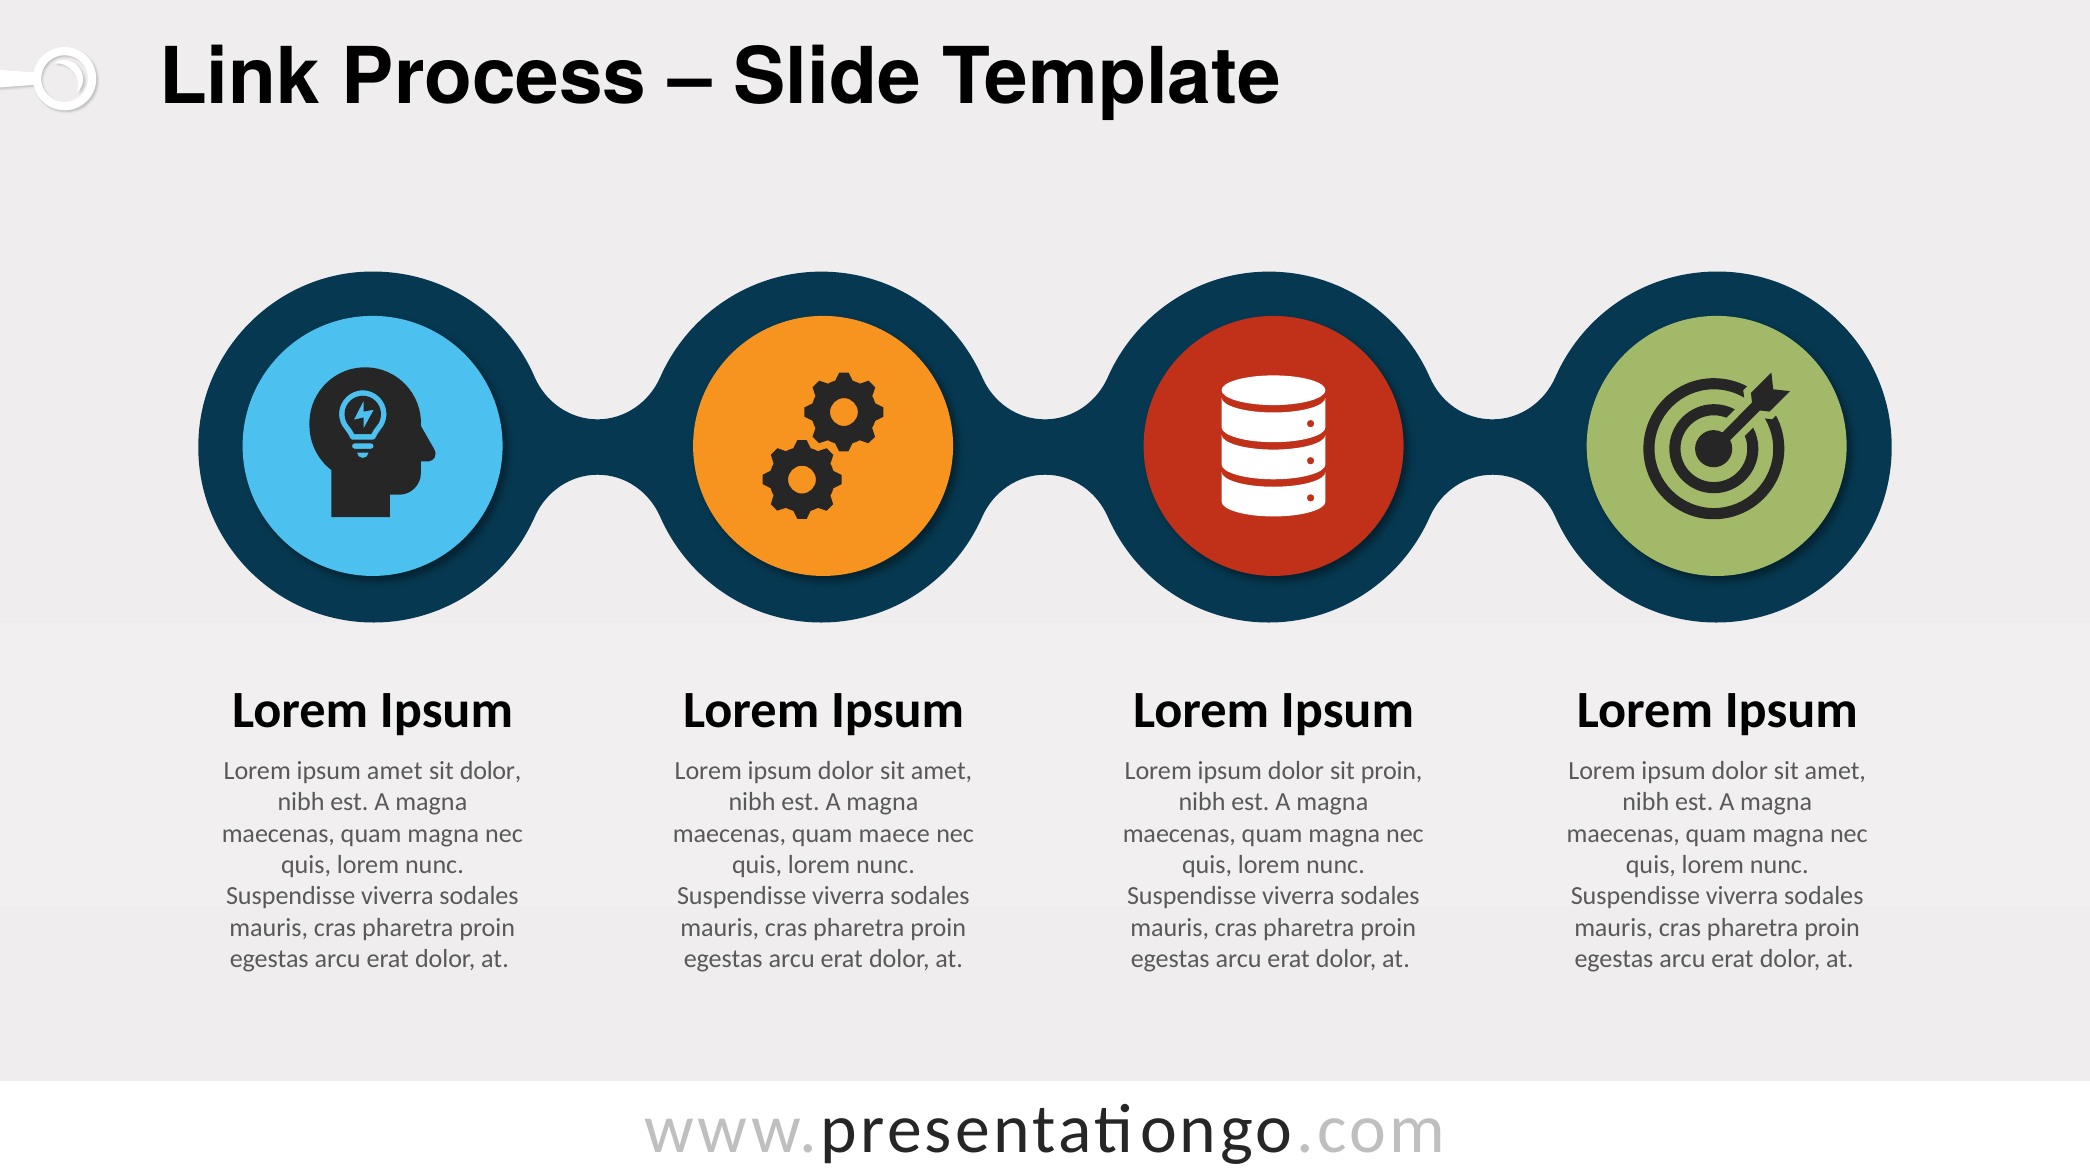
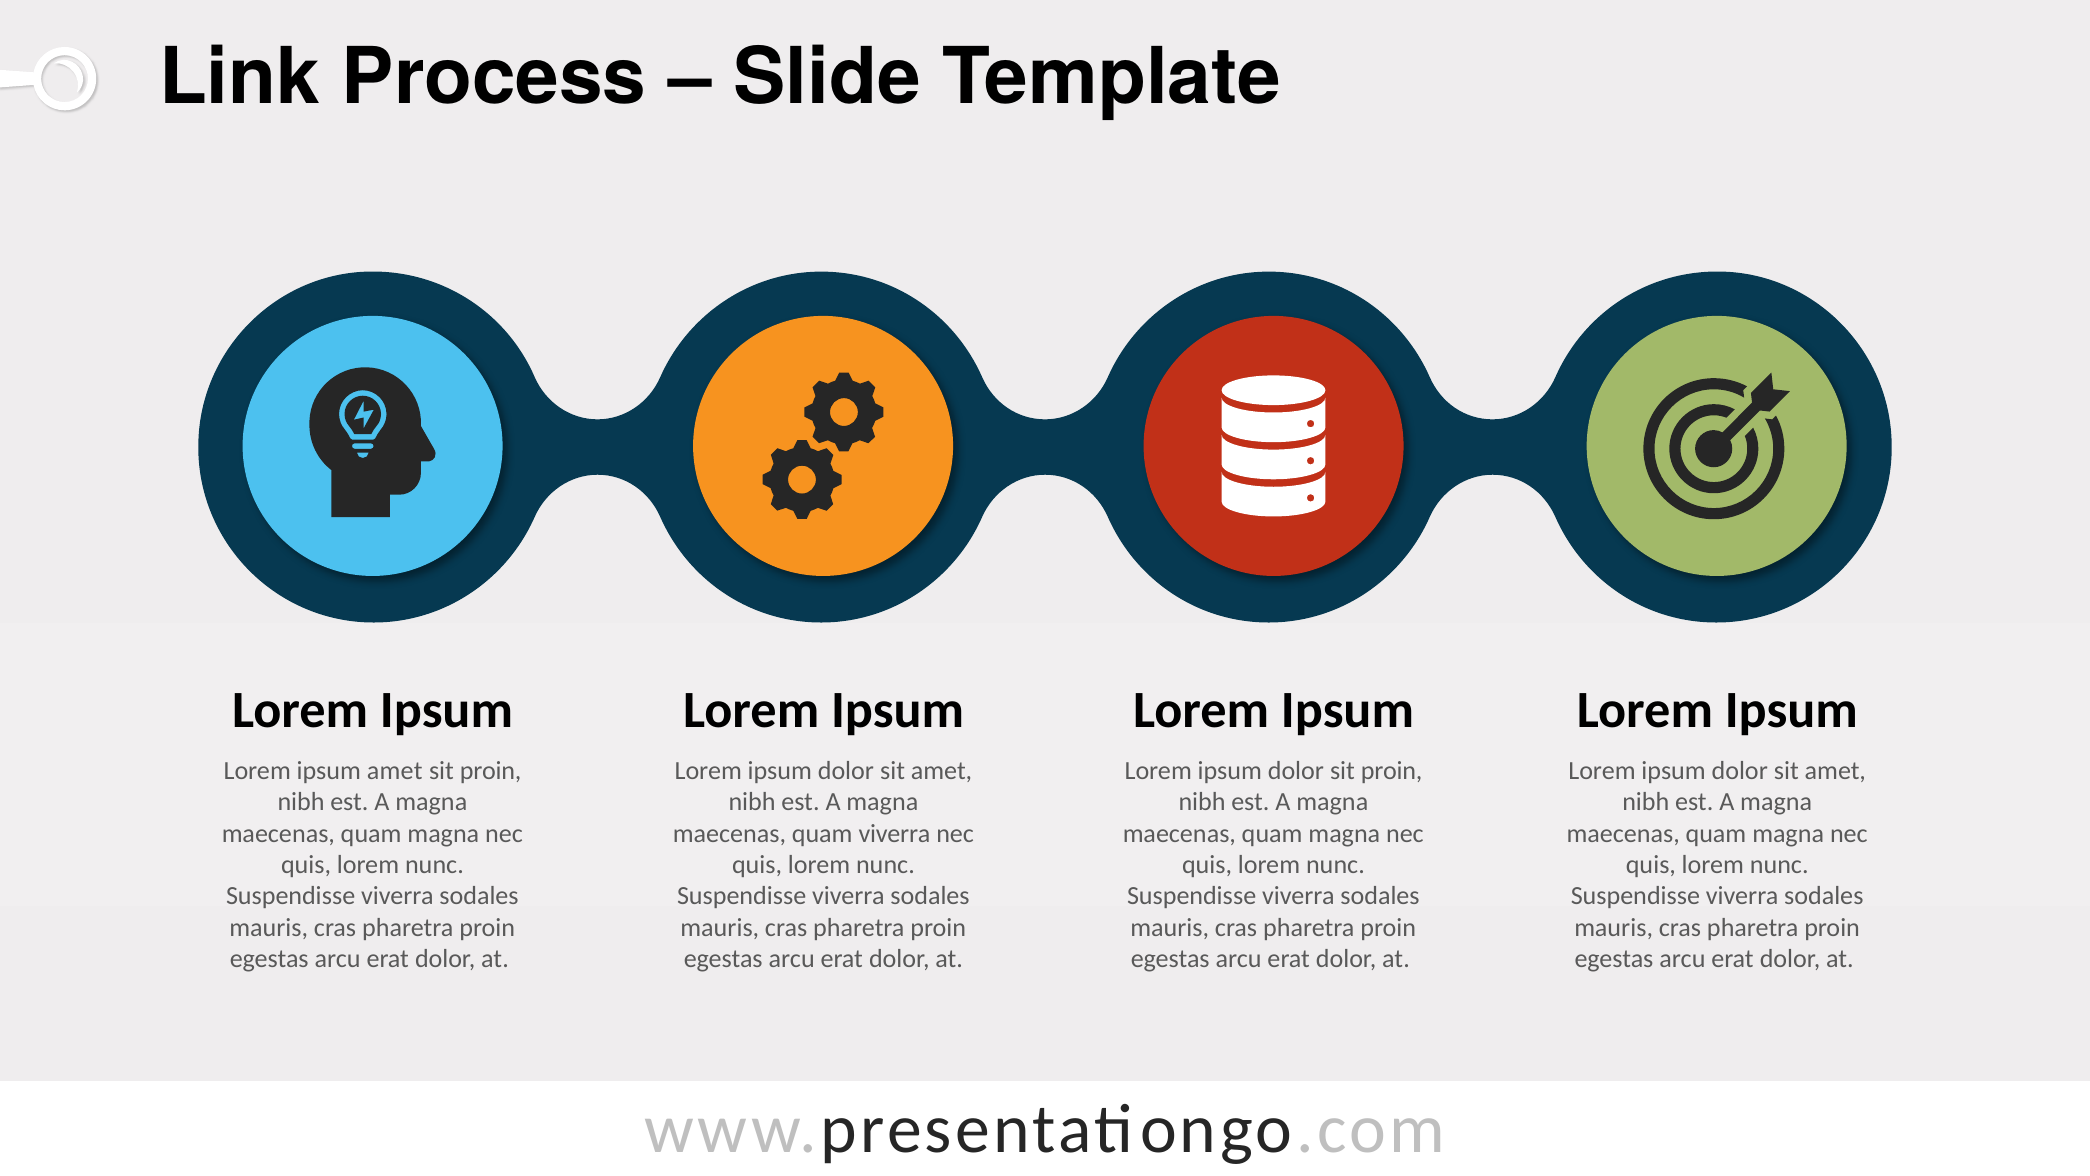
dolor: dolor -> proin (491, 770)
quam maece: maece -> viverra (894, 833)
